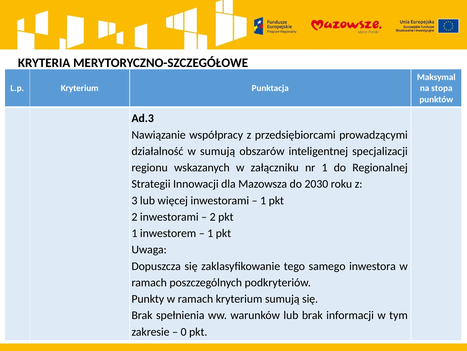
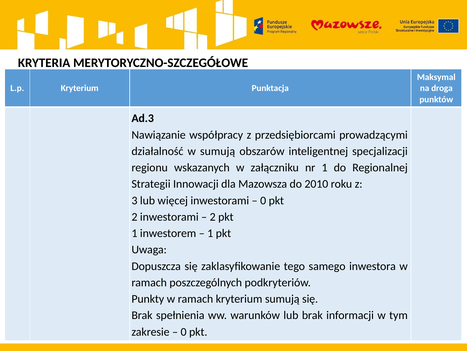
stopa: stopa -> droga (442, 88)
2030: 2030 -> 2010 (316, 184)
1: 1 -> 0 (263, 200)
